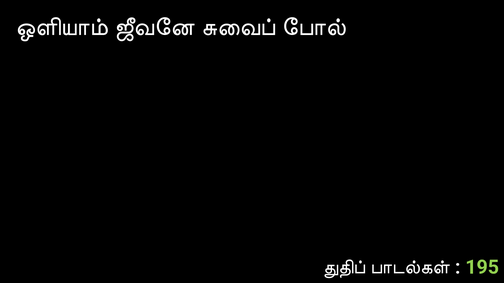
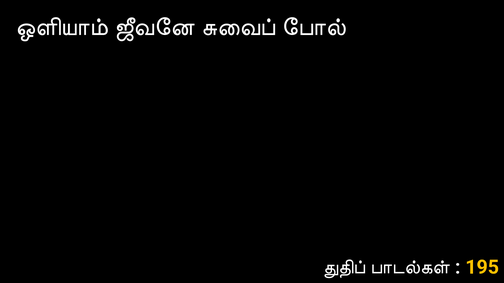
195 colour: light green -> yellow (482, 268)
